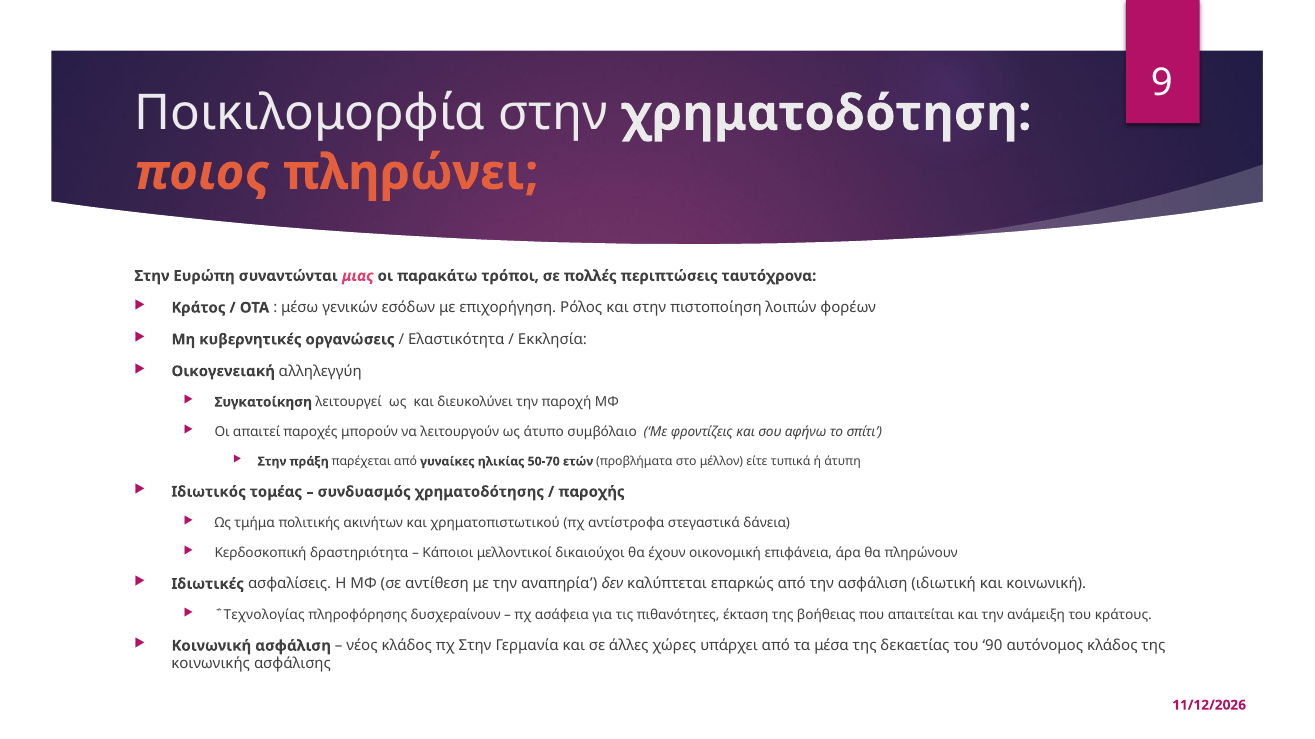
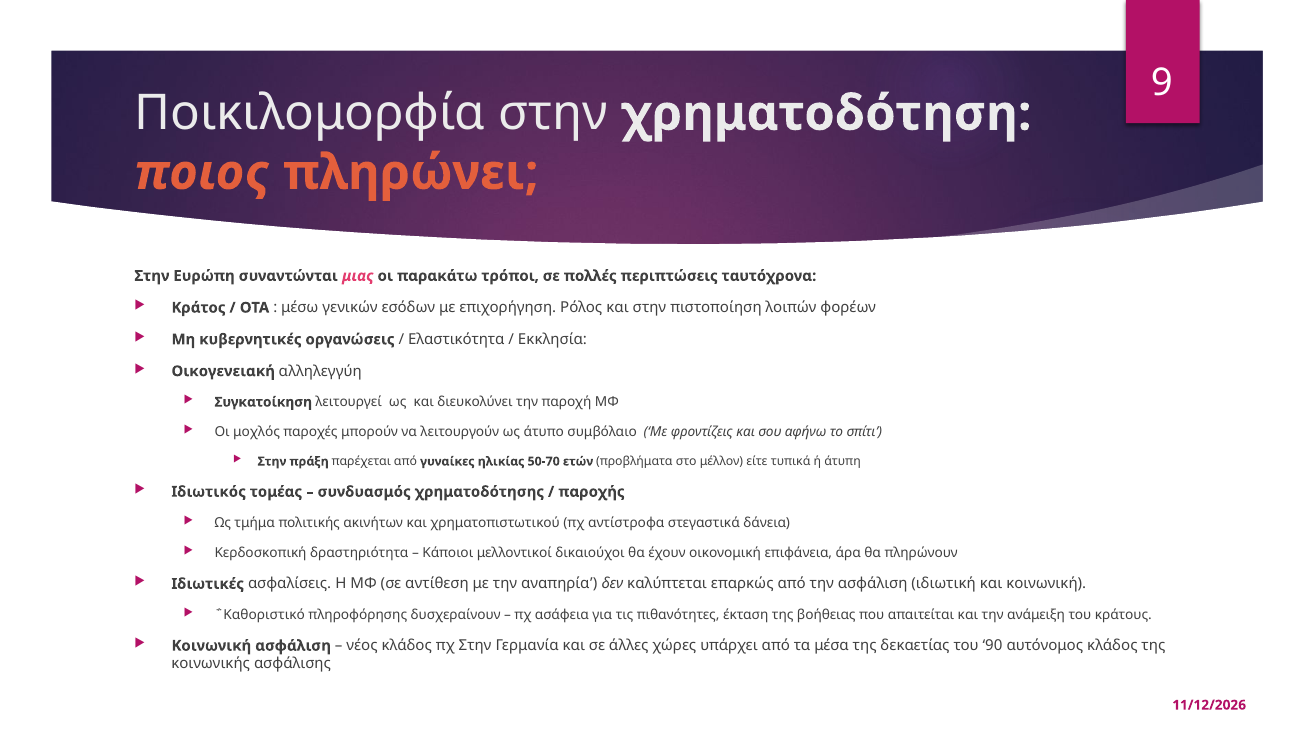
απαιτεί: απαιτεί -> μοχλός (257, 433)
΅Τεχνολογίας: ΅Τεχνολογίας -> ΅Καθοριστικό (260, 615)
